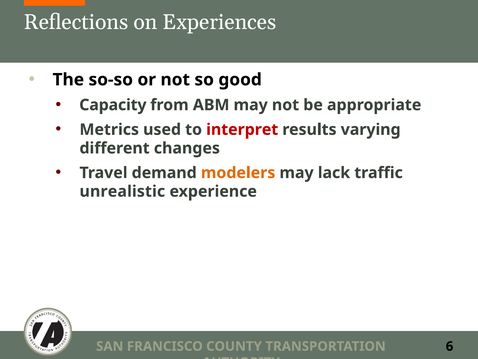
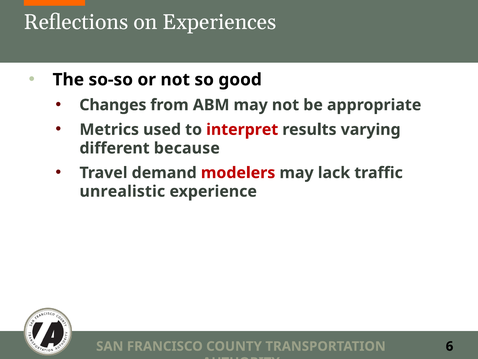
Capacity: Capacity -> Changes (113, 105)
changes: changes -> because (187, 148)
modelers colour: orange -> red (238, 173)
